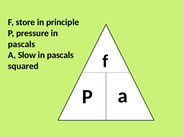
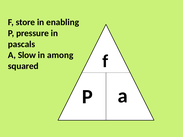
principle: principle -> enabling (63, 22)
pascals: pascals -> among (60, 55)
